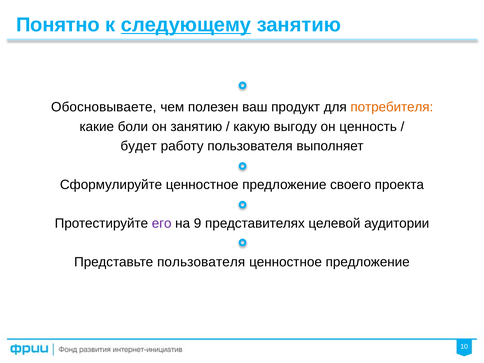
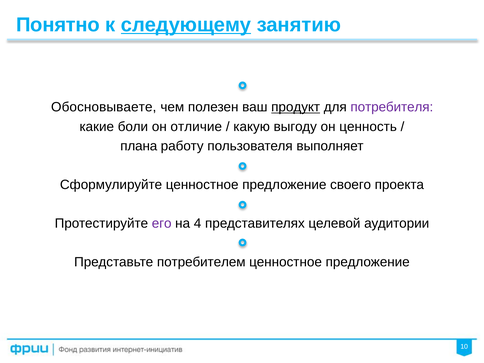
продукт underline: none -> present (296, 107)
потребителя colour: orange -> purple (392, 107)
он занятию: занятию -> отличие (196, 127)
будет: будет -> плана (139, 146)
9: 9 -> 4 (198, 223)
Представьте пользователя: пользователя -> потребителем (201, 262)
